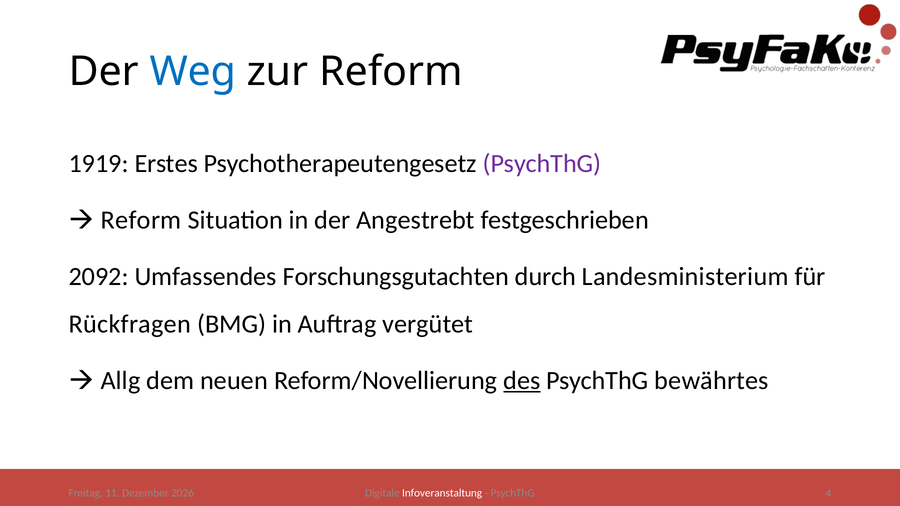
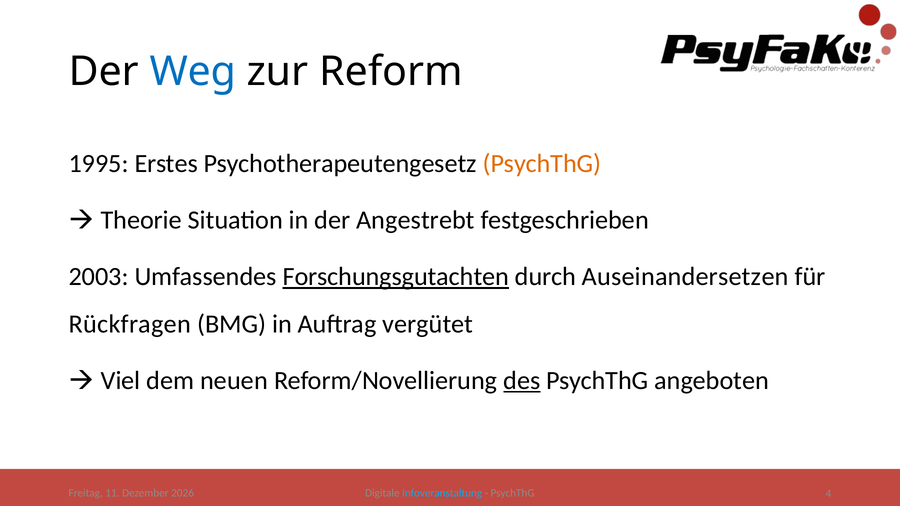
1919: 1919 -> 1995 (99, 164)
PsychThG colour: purple -> orange (542, 164)
Reform: Reform -> Theorie (141, 220)
2092: 2092 -> 2003 (99, 277)
Forschungsgutachten underline: none -> present (396, 277)
Landesministerium: Landesministerium -> Auseinandersetzen (685, 277)
Allg: Allg -> Viel (121, 381)
bewährtes: bewährtes -> angeboten (712, 381)
Infoveranstaltung colour: white -> light blue (442, 493)
